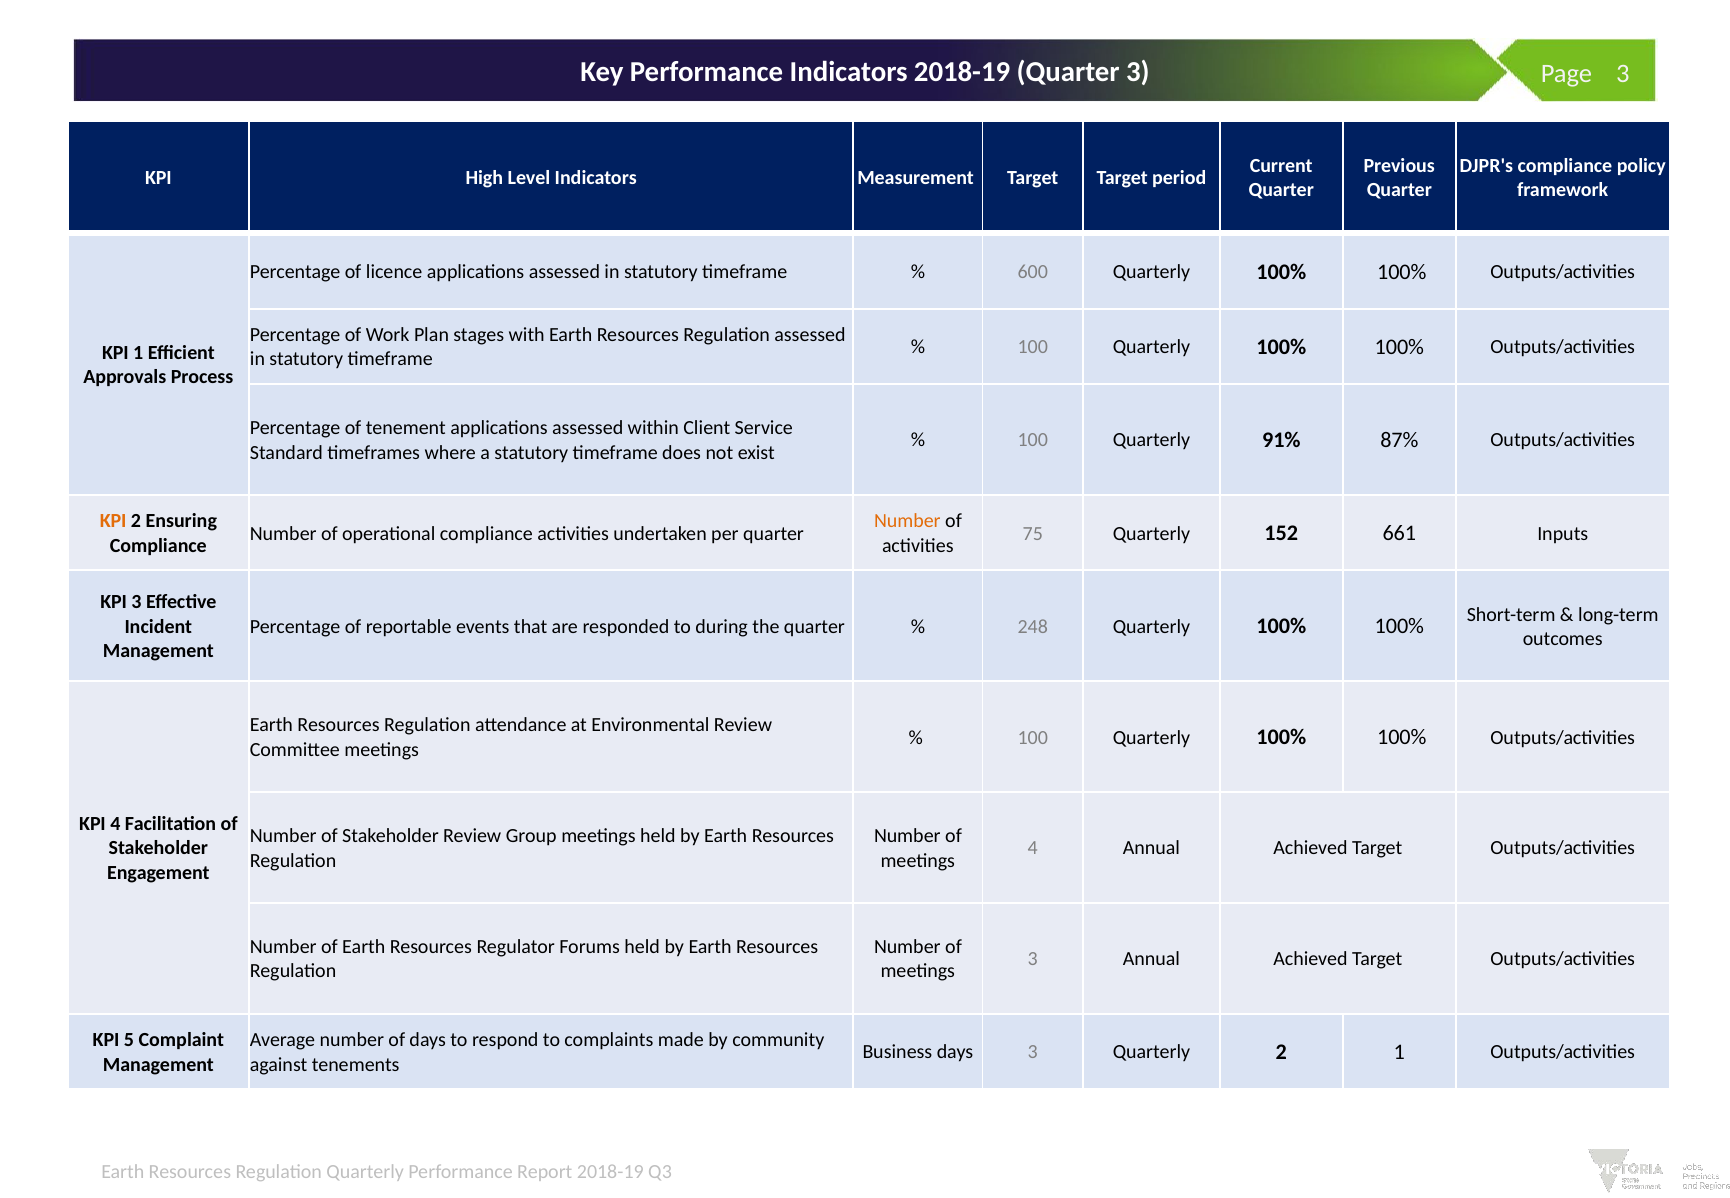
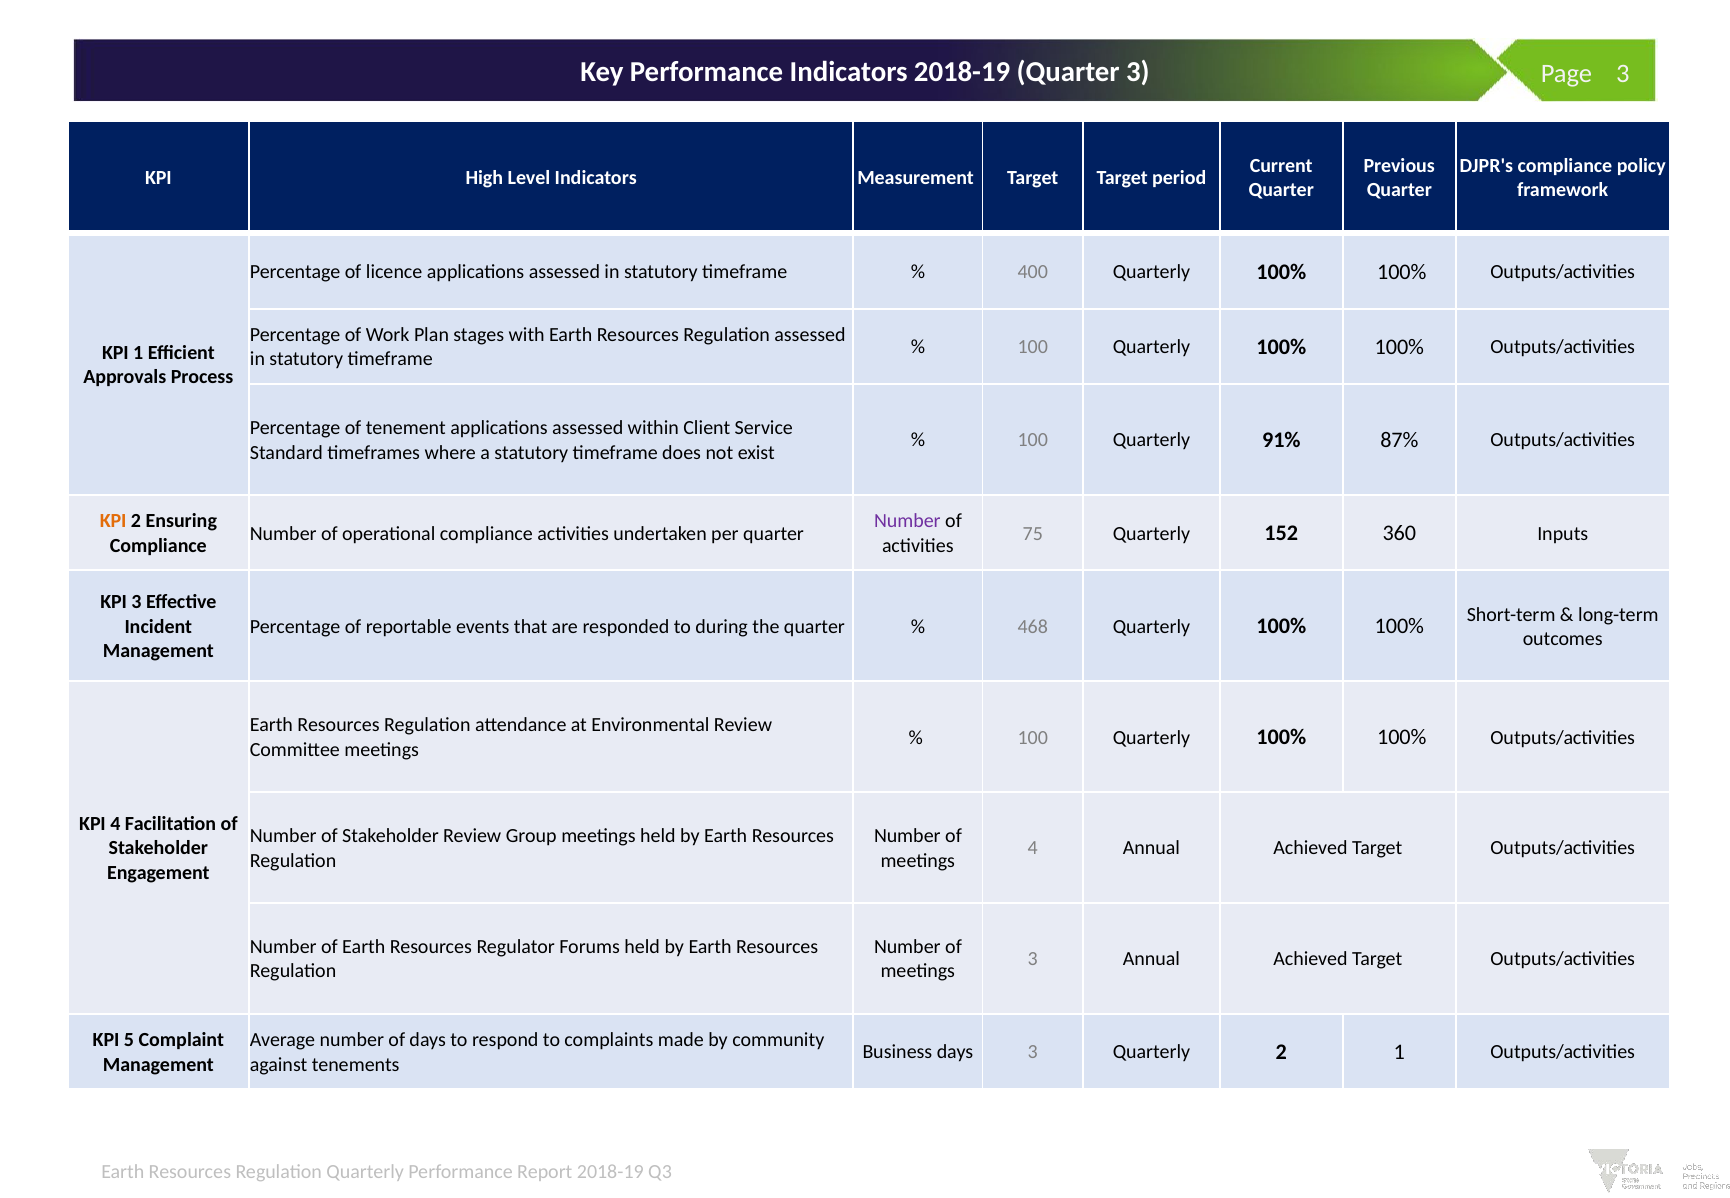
600: 600 -> 400 (1033, 272)
Number colour: orange -> purple (907, 521)
661: 661 -> 360 (1399, 533)
248: 248 -> 468 (1033, 626)
